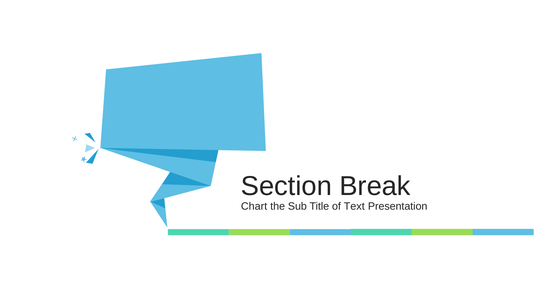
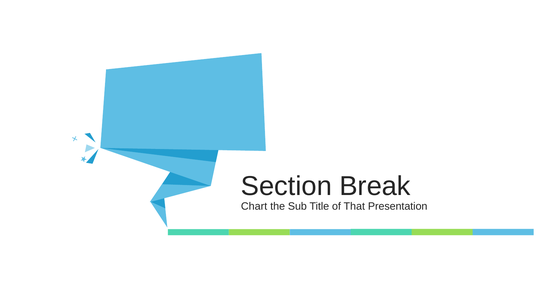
Text: Text -> That (354, 206)
